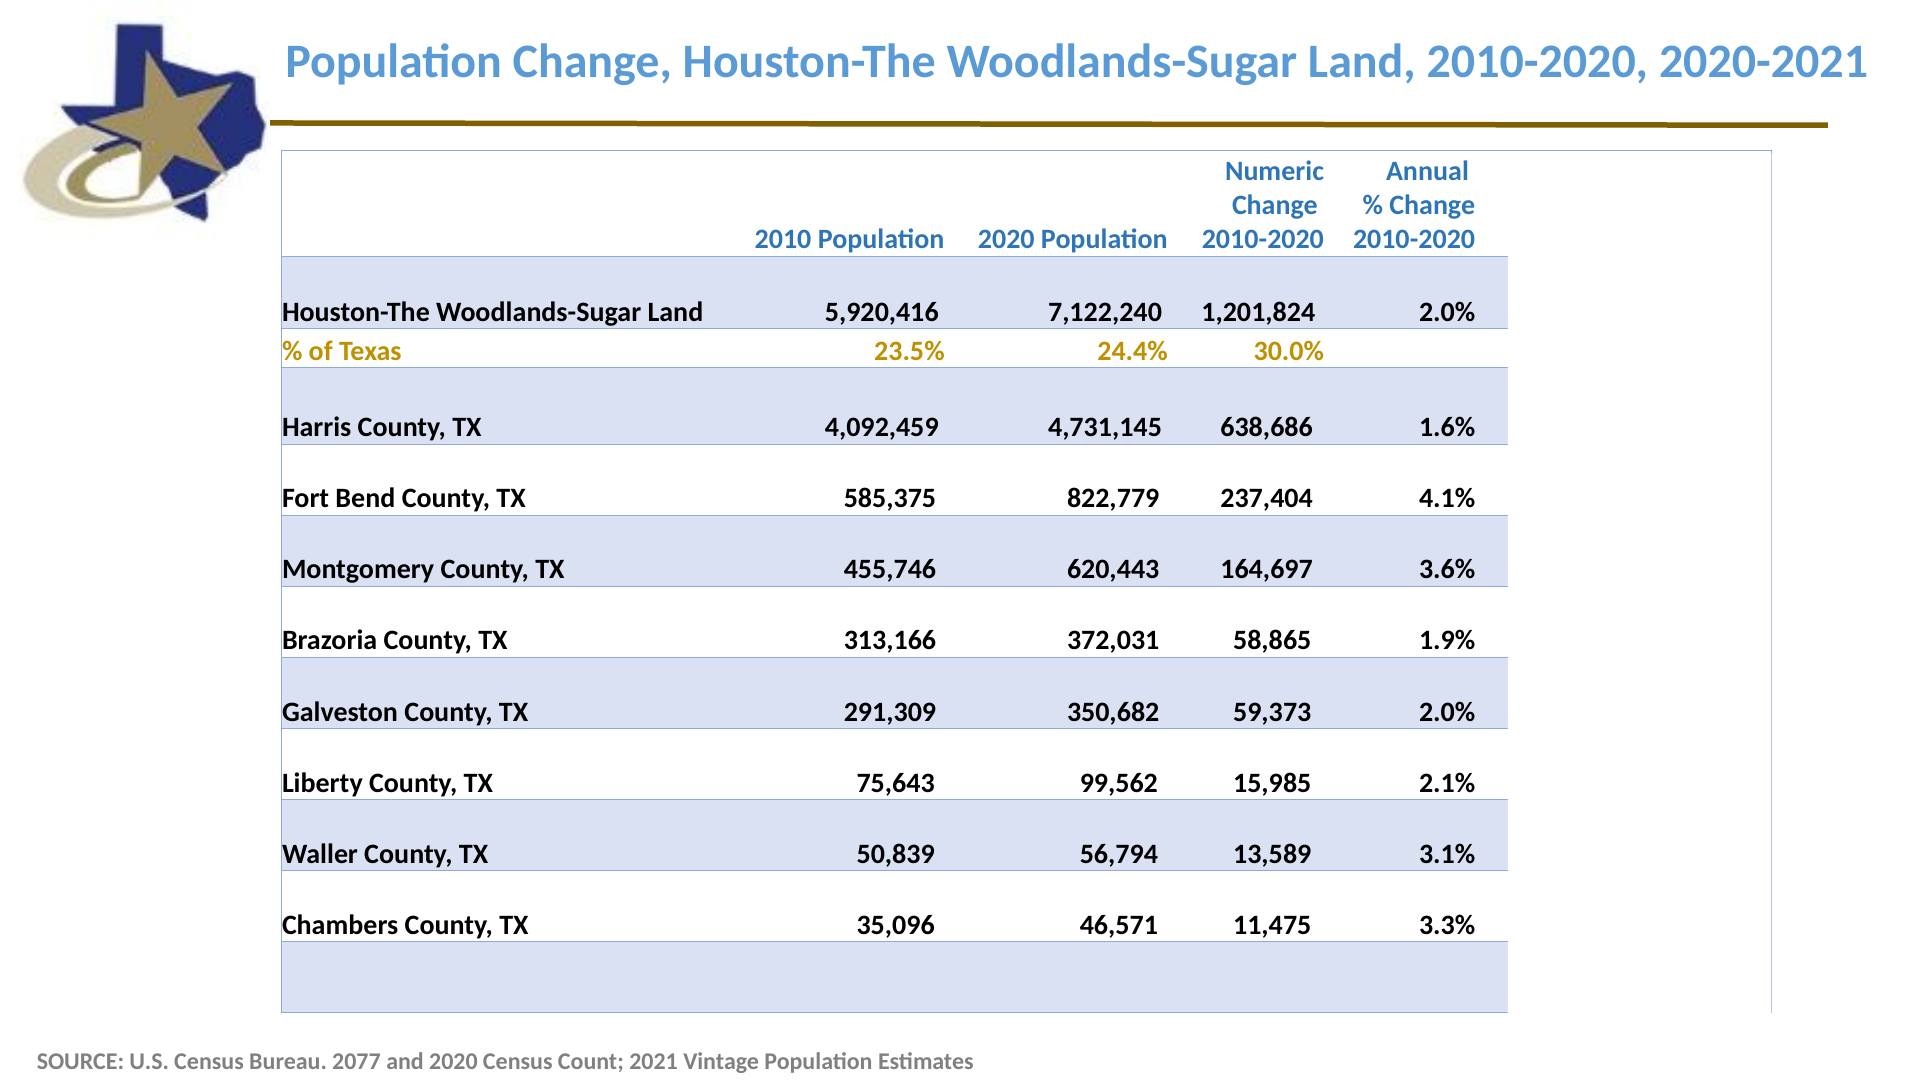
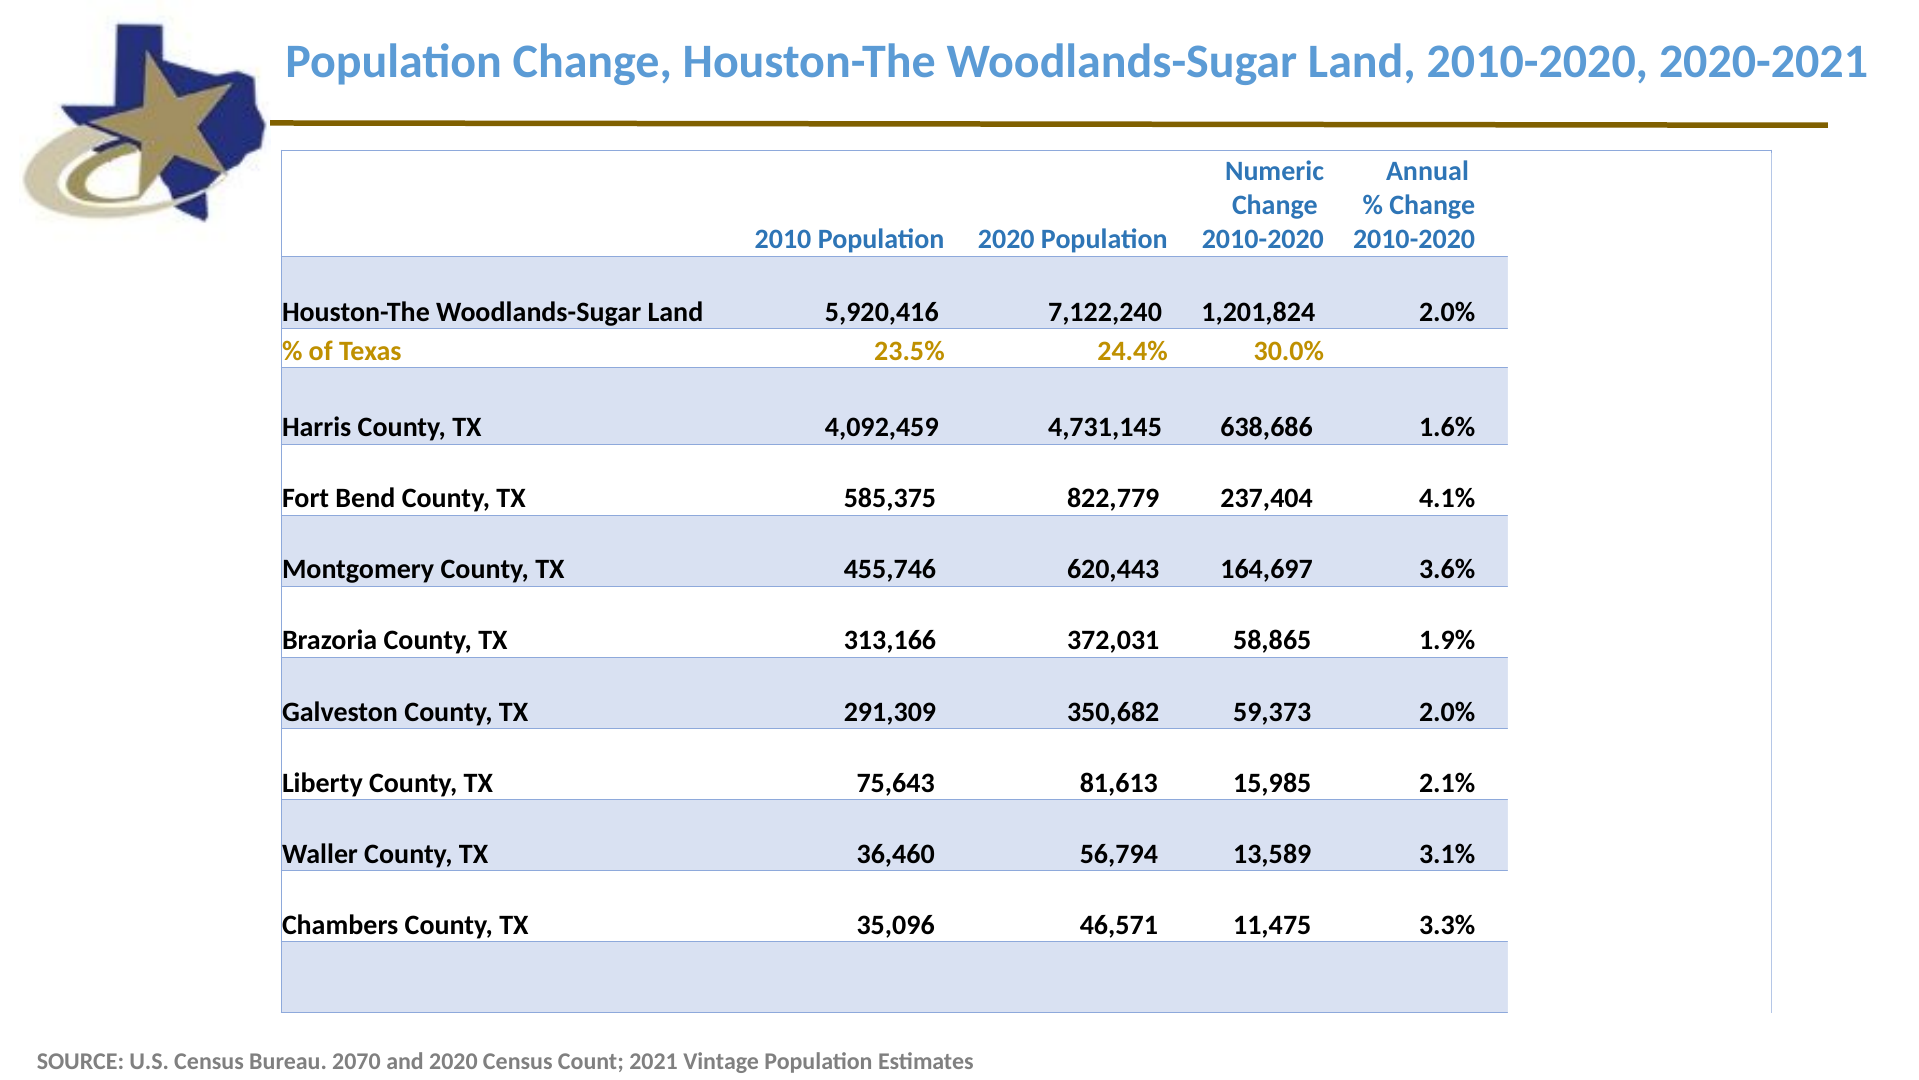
99,562: 99,562 -> 81,613 (1119, 782)
50,839: 50,839 -> 36,460 (896, 854)
2077: 2077 -> 2070 (356, 1061)
